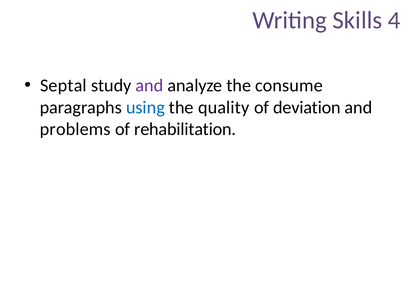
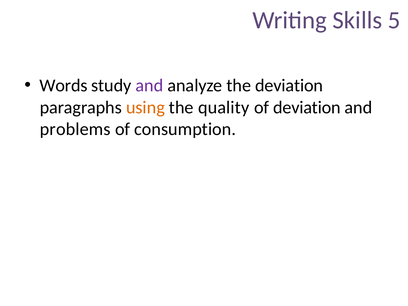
4: 4 -> 5 (394, 20)
Septal: Septal -> Words (64, 86)
the consume: consume -> deviation (289, 86)
using colour: blue -> orange (145, 107)
rehabilitation: rehabilitation -> consumption (185, 129)
